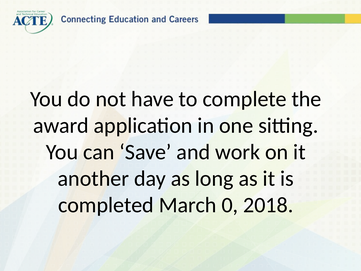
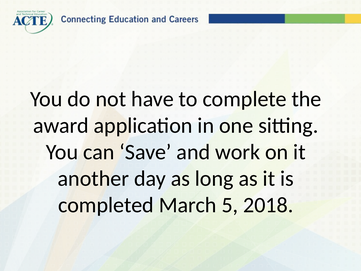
0: 0 -> 5 (230, 205)
